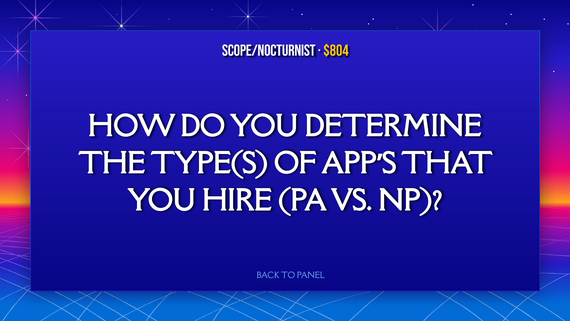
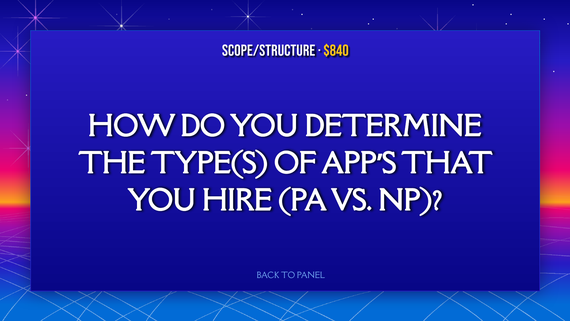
Scope/NOCTURNIST: Scope/NOCTURNIST -> Scope/STRUCTURE (269, 51)
$804: $804 -> $840 (336, 51)
